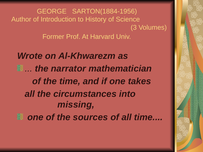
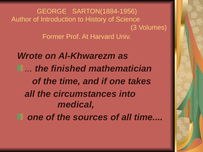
narrator: narrator -> finished (68, 69)
missing: missing -> medical (76, 105)
